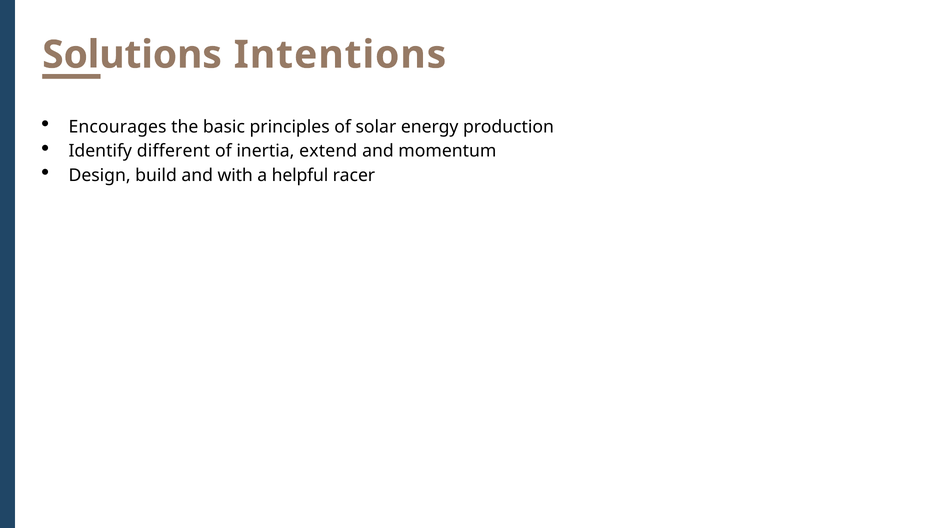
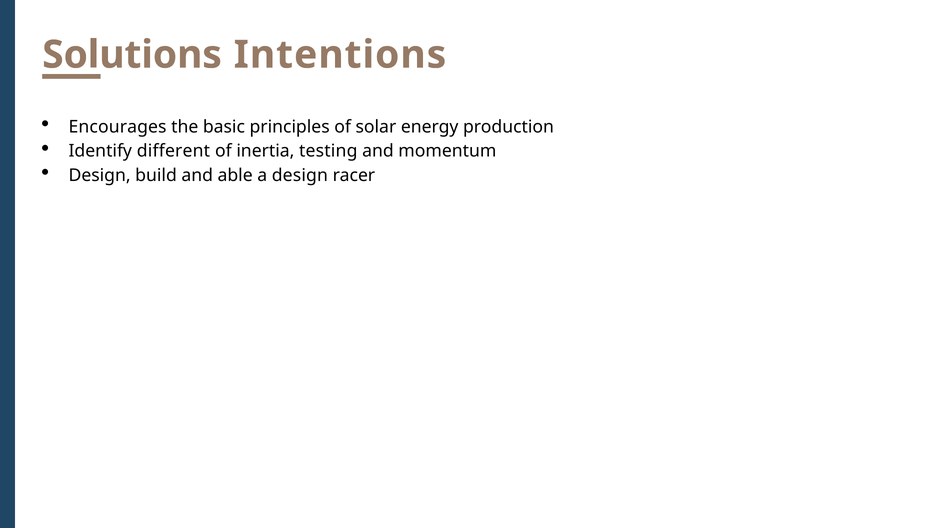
extend: extend -> testing (328, 151)
with: with -> able (235, 175)
a helpful: helpful -> design (300, 175)
